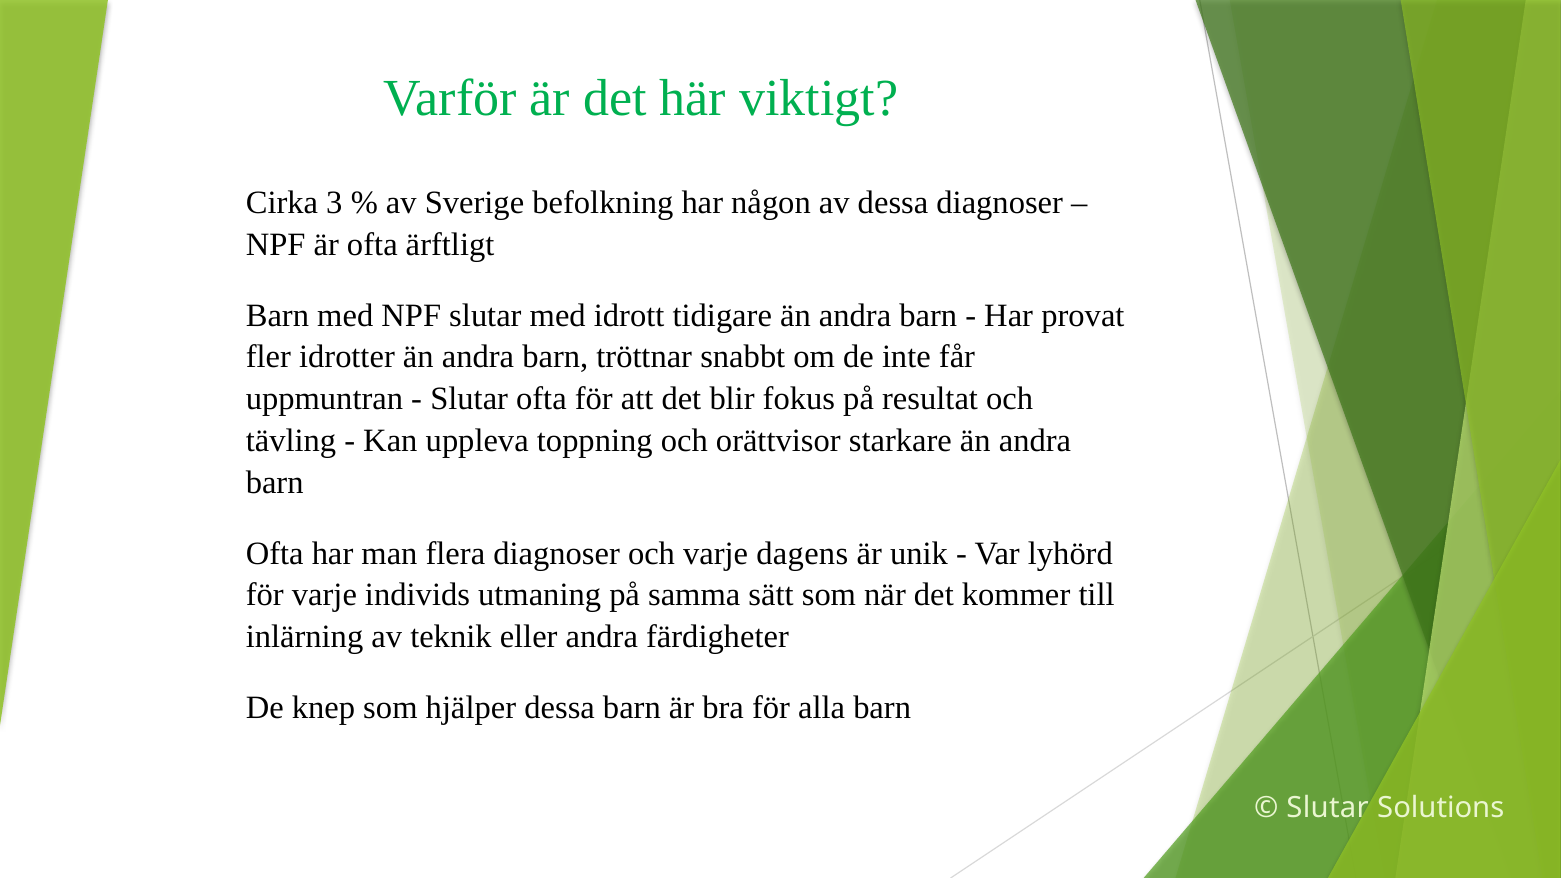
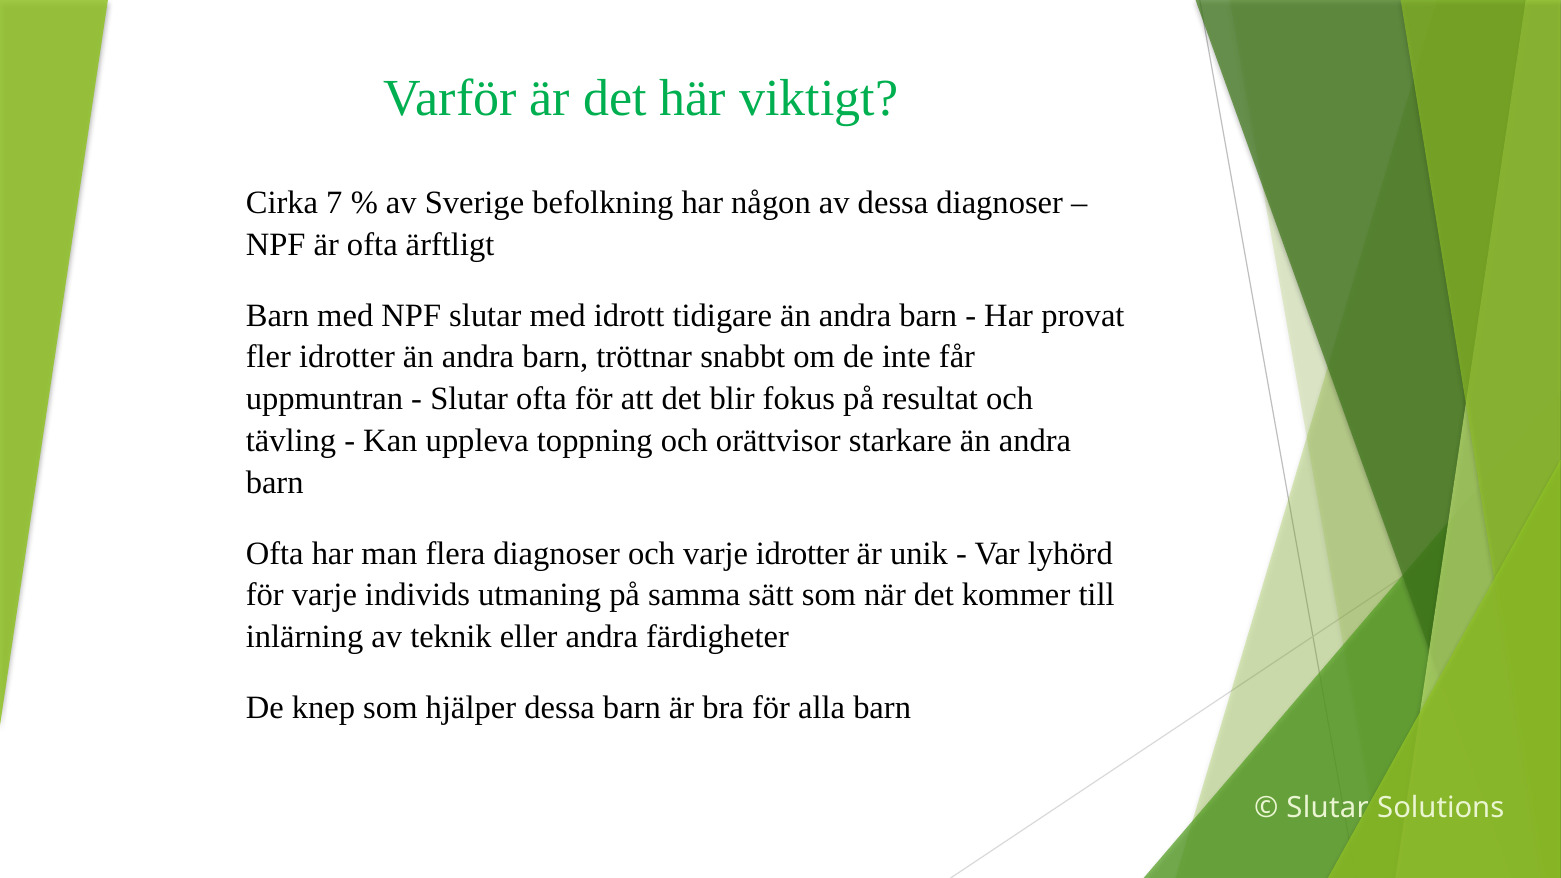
3: 3 -> 7 (334, 203)
varje dagens: dagens -> idrotter (803, 553)
